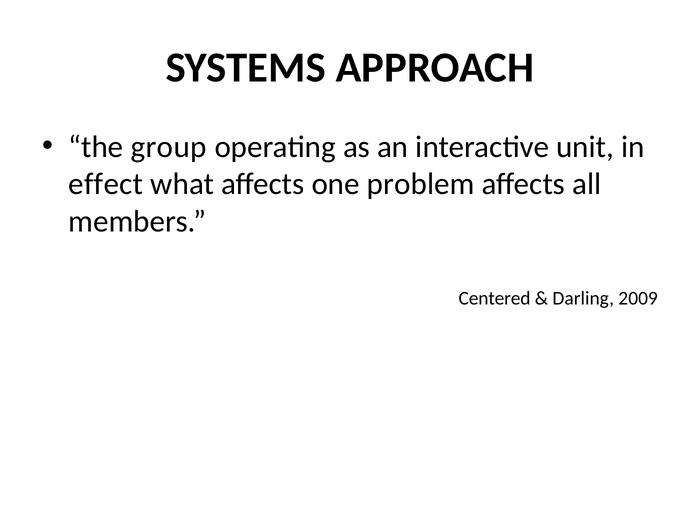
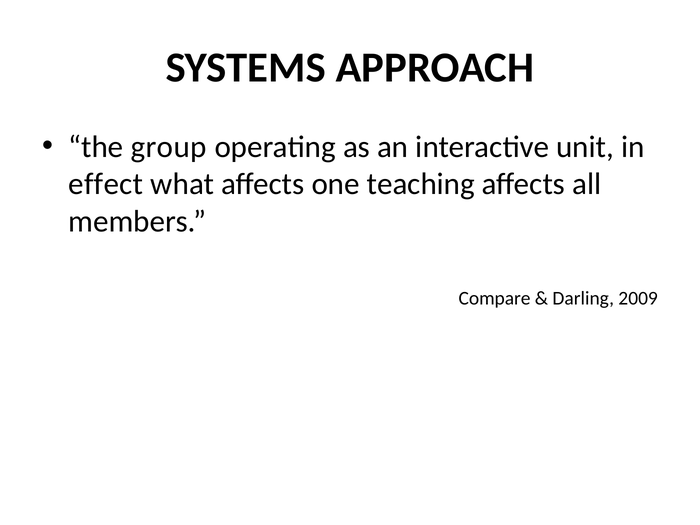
problem: problem -> teaching (421, 184)
Centered: Centered -> Compare (495, 299)
